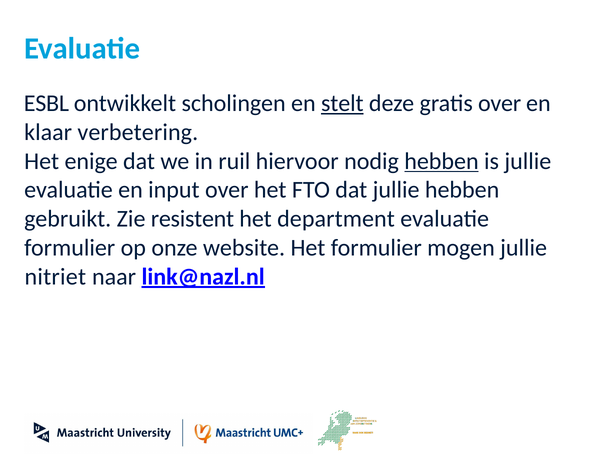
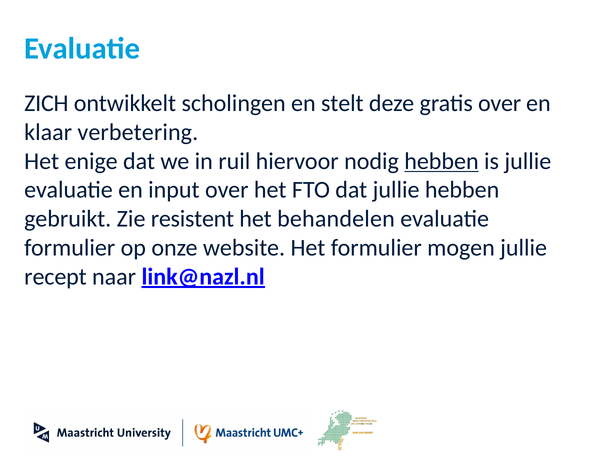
ESBL: ESBL -> ZICH (46, 103)
stelt underline: present -> none (342, 103)
department: department -> behandelen (336, 219)
nitriet: nitriet -> recept (56, 277)
